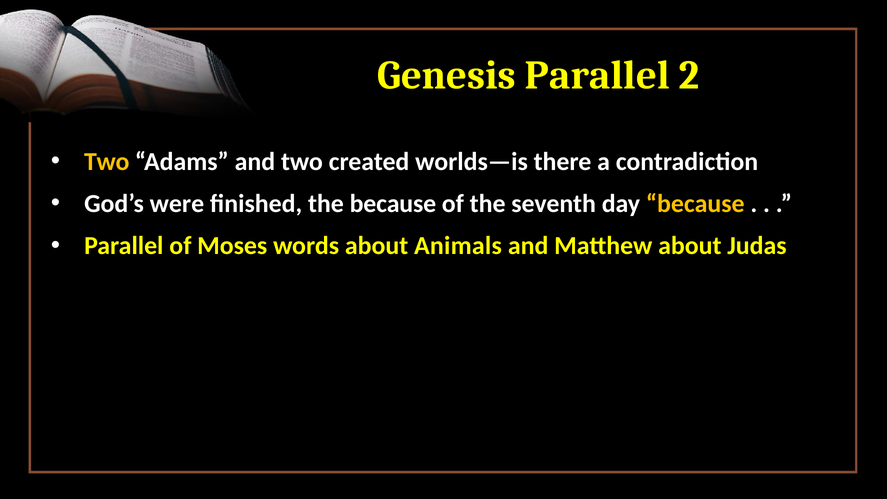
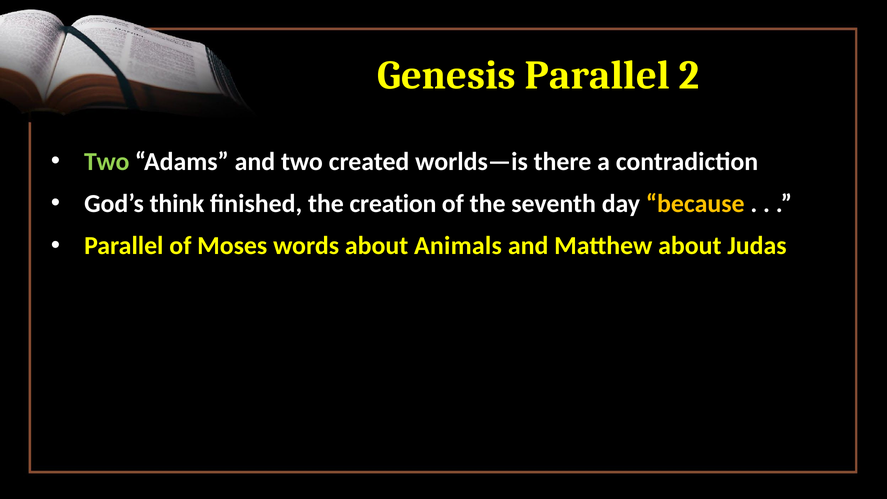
Two colour: yellow -> light green (107, 162)
were: were -> think (177, 204)
the because: because -> creation (393, 204)
